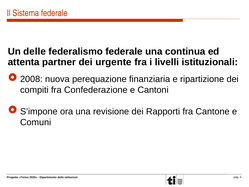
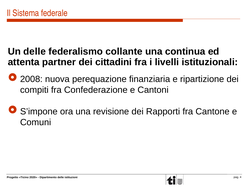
federalismo federale: federale -> collante (124, 51)
urgente: urgente -> cittadini (114, 62)
